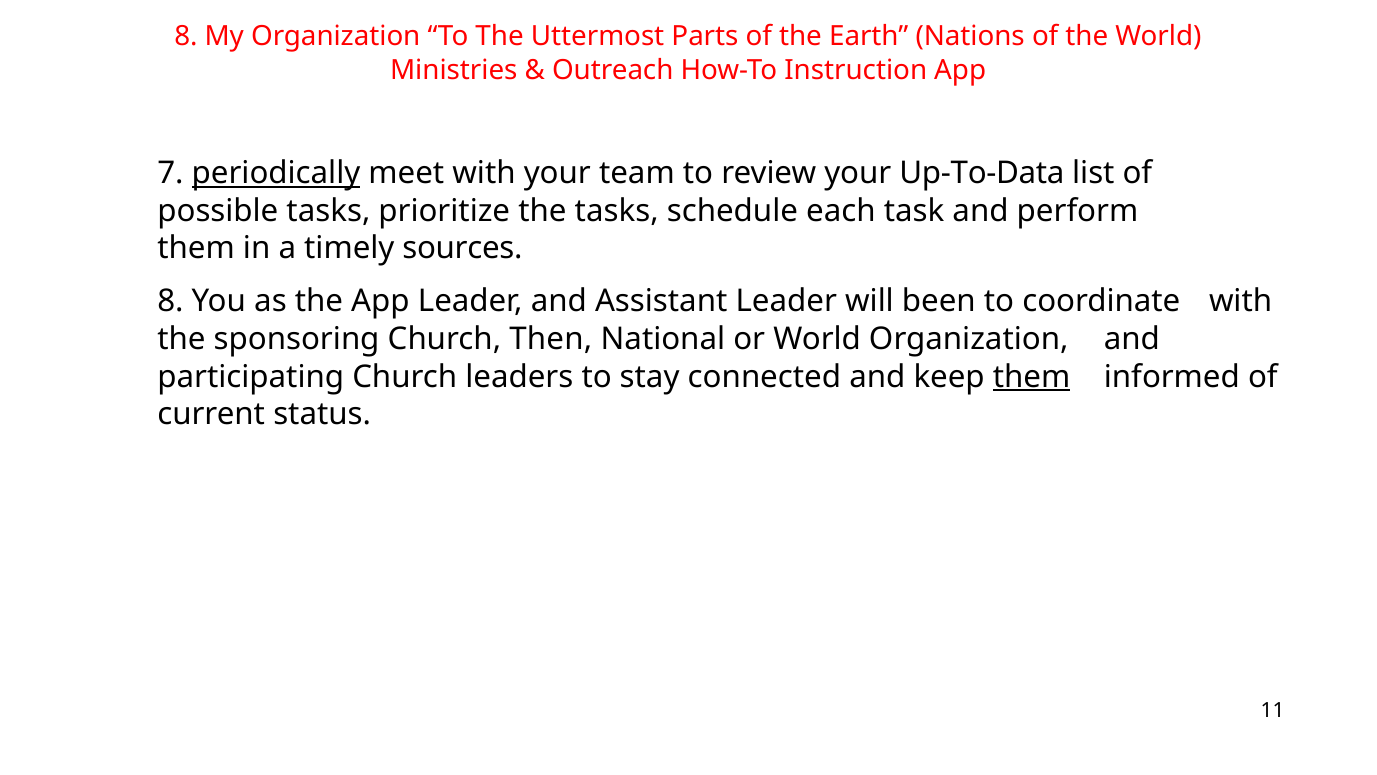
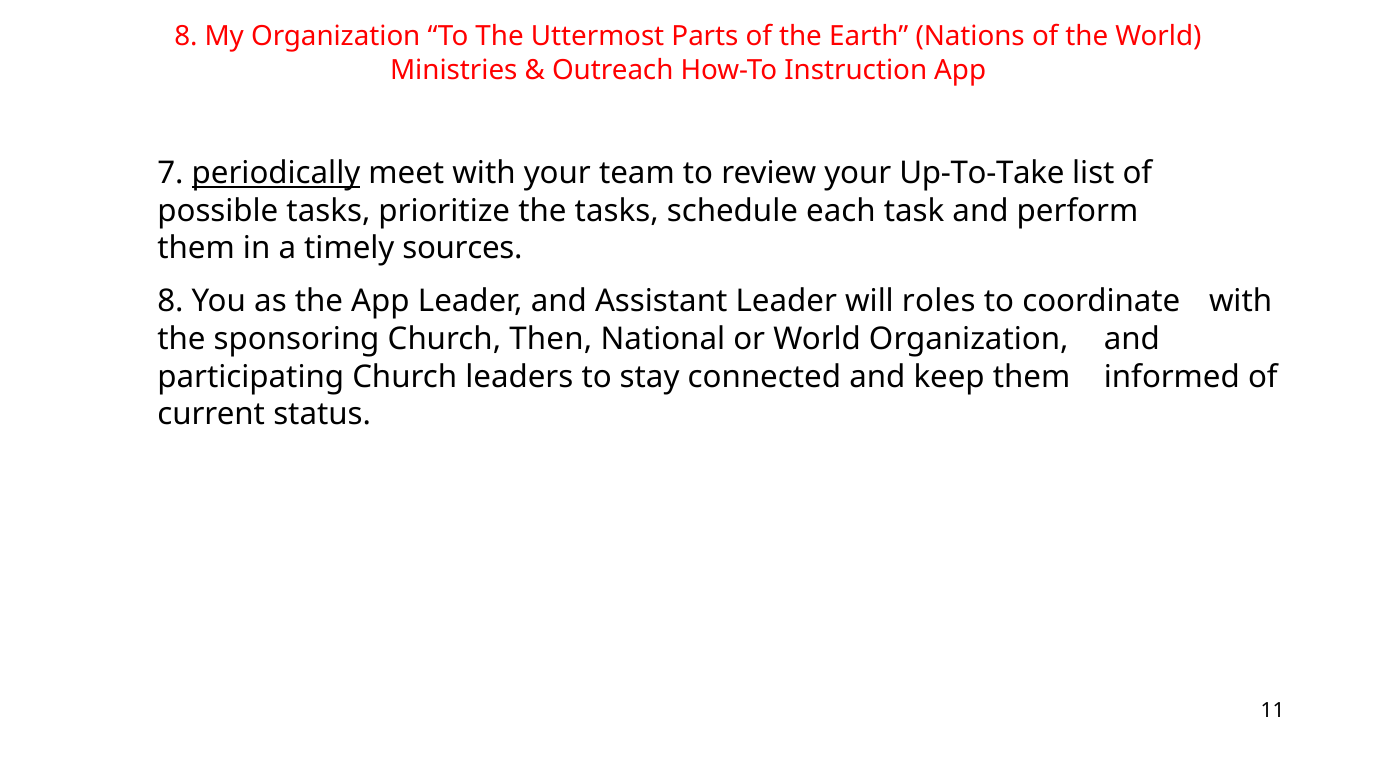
Up-To-Data: Up-To-Data -> Up-To-Take (982, 173)
been: been -> roles (939, 302)
them underline: present -> none (1032, 377)
